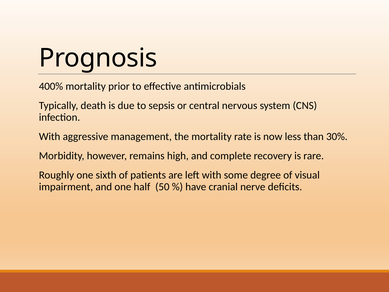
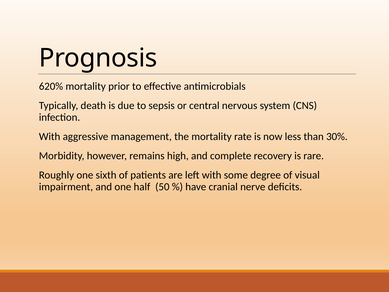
400%: 400% -> 620% (51, 86)
